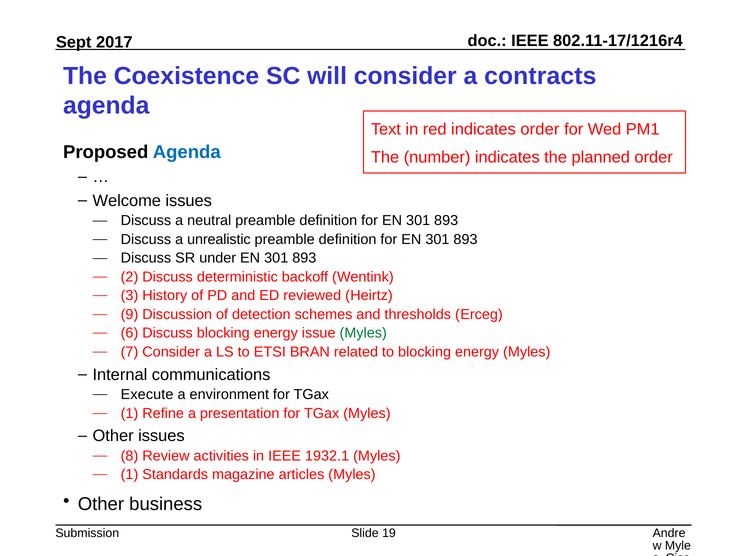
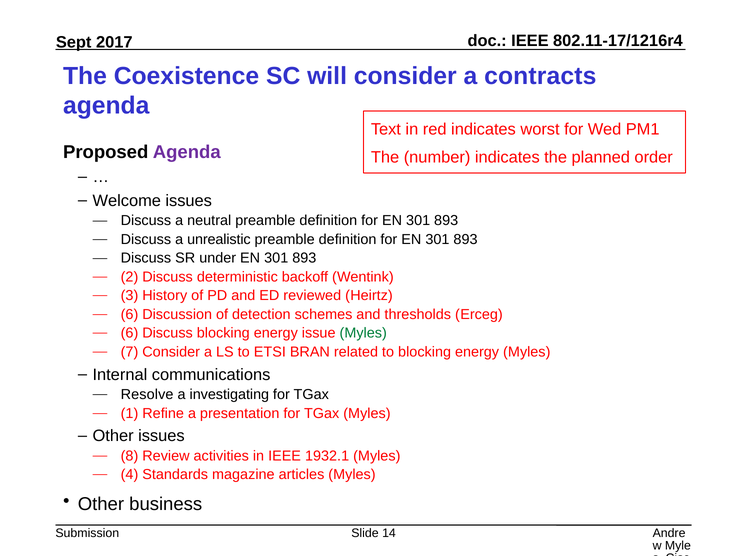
indicates order: order -> worst (540, 129)
Agenda colour: blue -> purple (187, 152)
9: 9 -> 6 (129, 314)
Execute: Execute -> Resolve (147, 394)
environment: environment -> investigating (229, 394)
1: 1 -> 4 (129, 474)
19: 19 -> 14 (389, 533)
